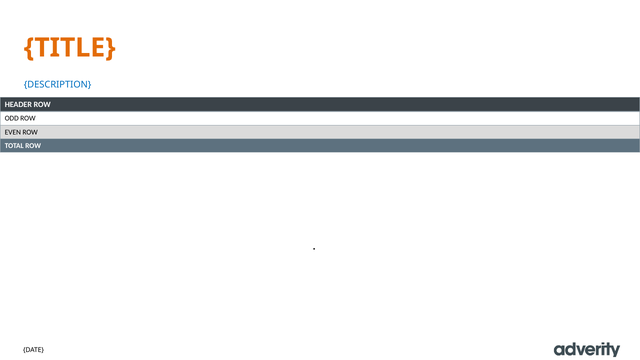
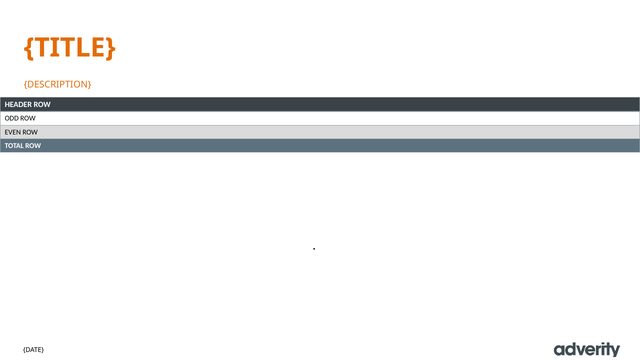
DESCRIPTION colour: blue -> orange (58, 85)
